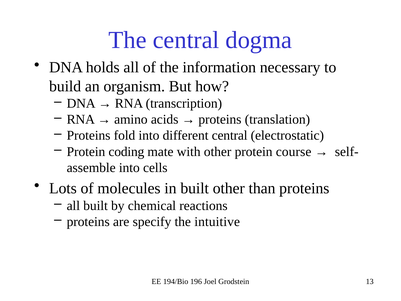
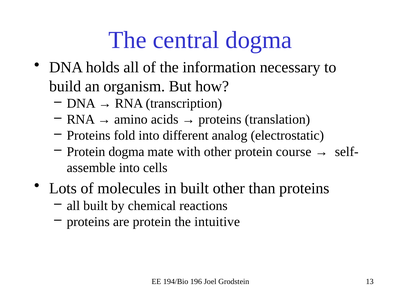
different central: central -> analog (230, 135)
Protein coding: coding -> dogma (126, 151)
are specify: specify -> protein (152, 221)
